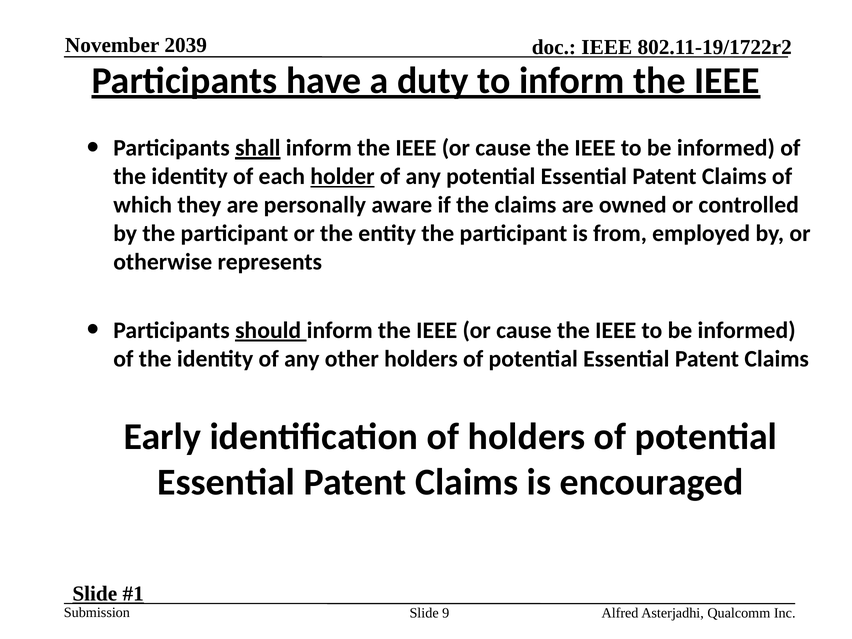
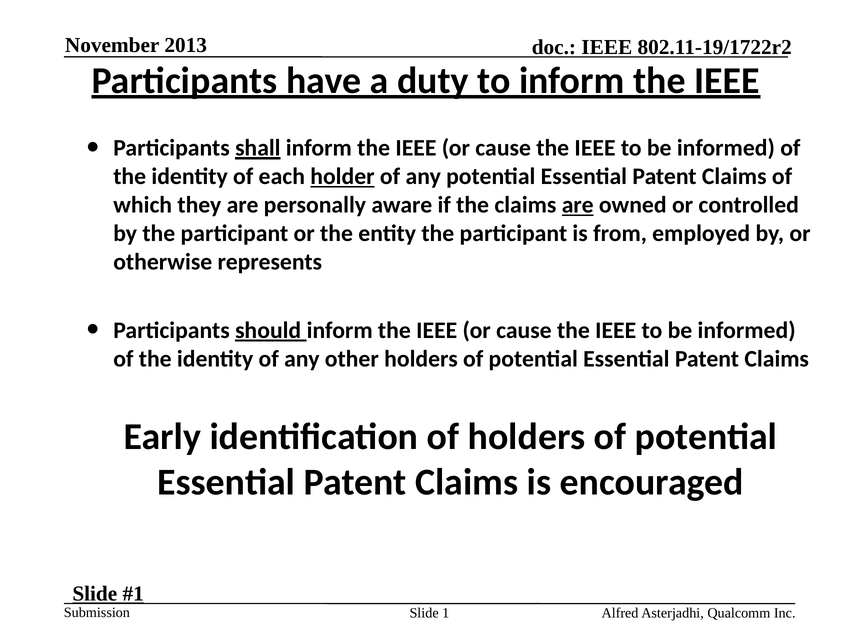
2039: 2039 -> 2013 (186, 45)
are underline: none -> present (578, 205)
9: 9 -> 1 (446, 613)
